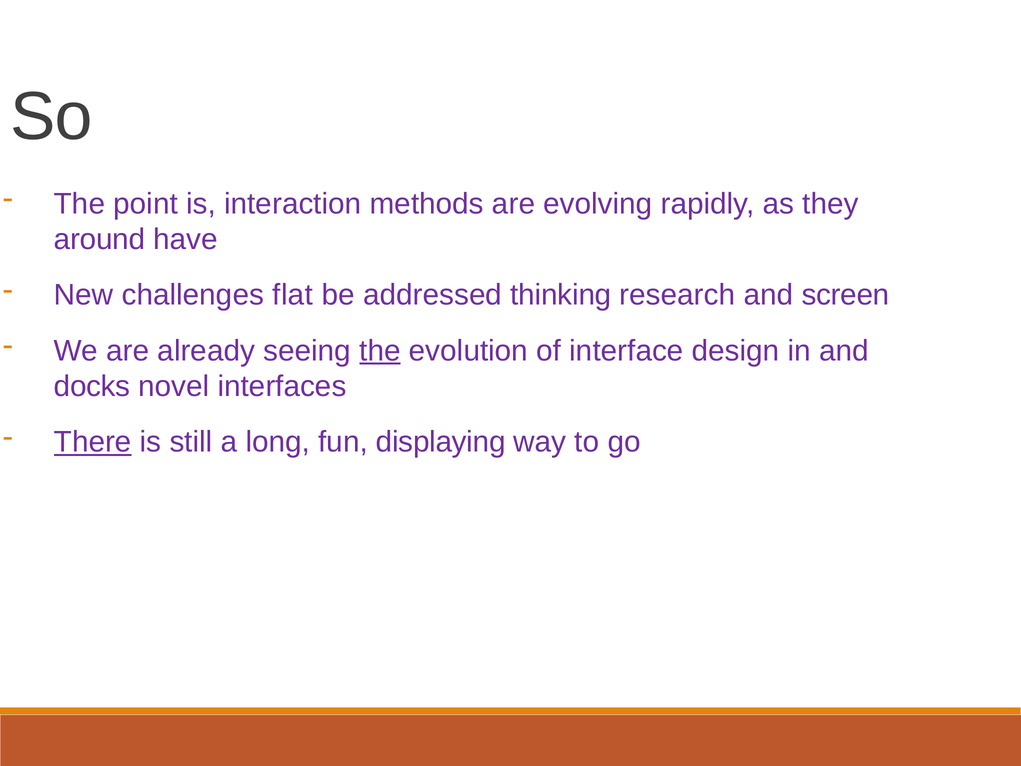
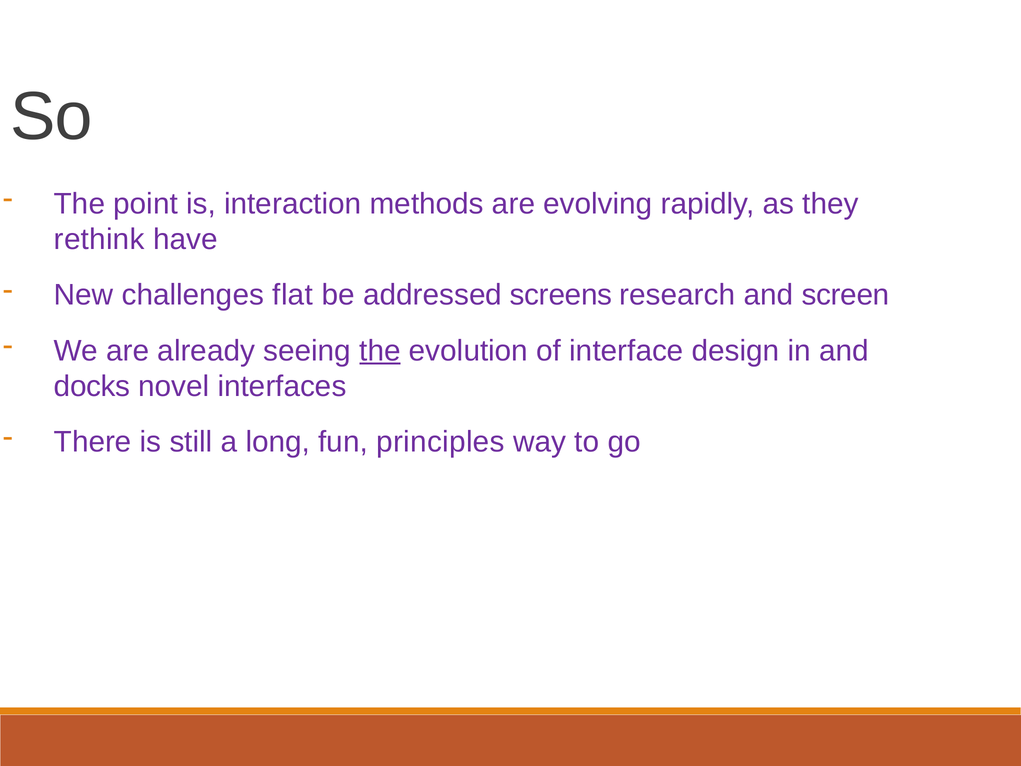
around: around -> rethink (99, 239)
thinking: thinking -> screens (561, 295)
There underline: present -> none (93, 442)
displaying: displaying -> principles (440, 442)
